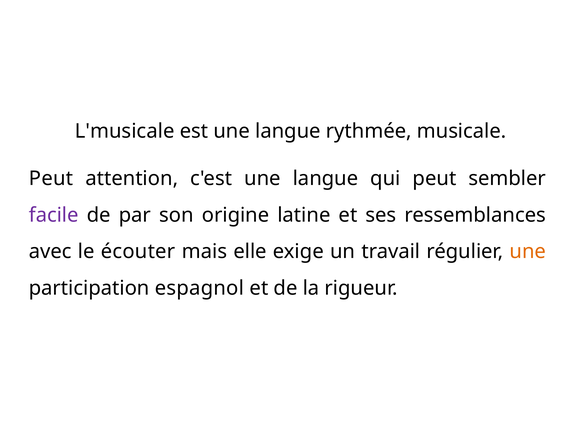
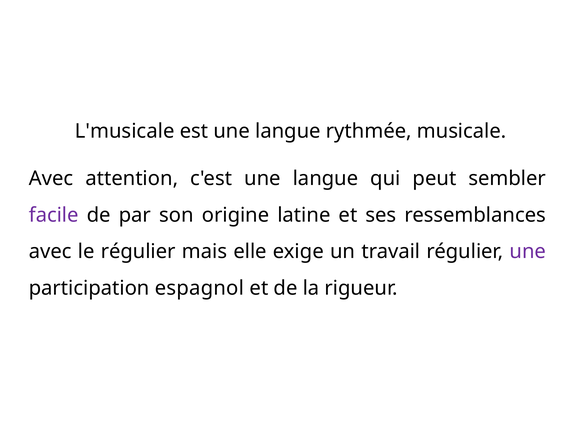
Peut: Peut -> Avec (51, 179)
le écouter: écouter -> régulier (138, 252)
une colour: orange -> purple (528, 252)
